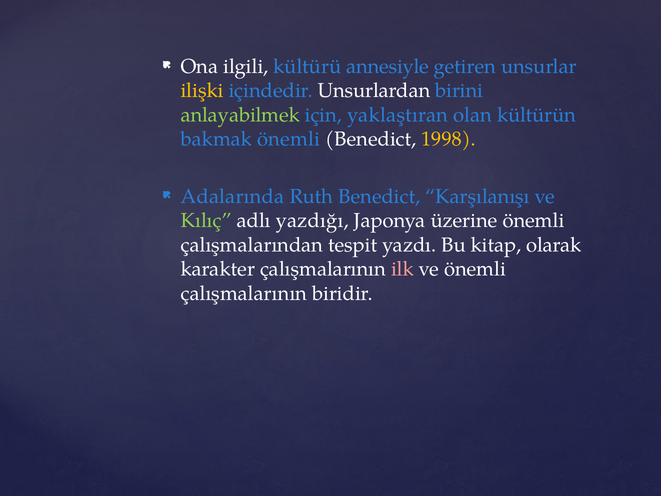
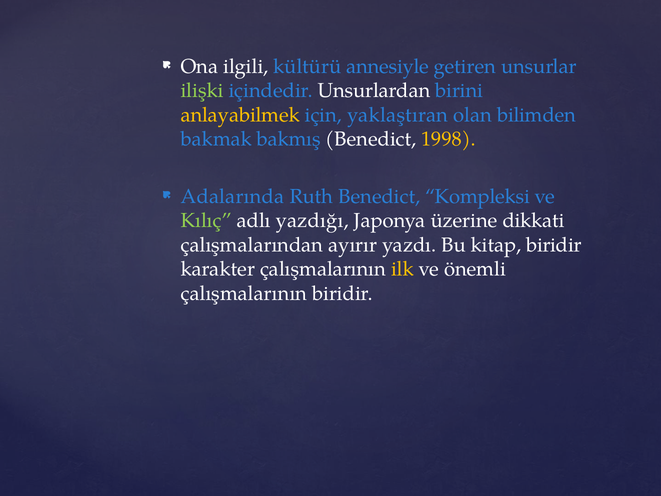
ilişki colour: yellow -> light green (202, 91)
anlayabilmek colour: light green -> yellow (240, 115)
kültürün: kültürün -> bilimden (536, 115)
bakmak önemli: önemli -> bakmış (289, 139)
Karşılanışı: Karşılanışı -> Kompleksi (478, 196)
üzerine önemli: önemli -> dikkati (534, 221)
tespit: tespit -> ayırır (353, 245)
kitap olarak: olarak -> biridir (554, 245)
ilk colour: pink -> yellow (402, 269)
